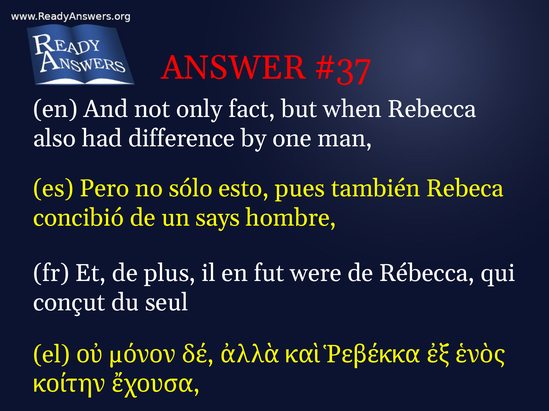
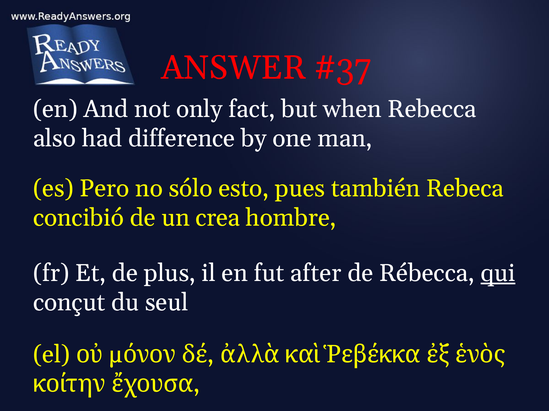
says: says -> crea (218, 218)
were: were -> after (316, 274)
qui underline: none -> present (498, 274)
